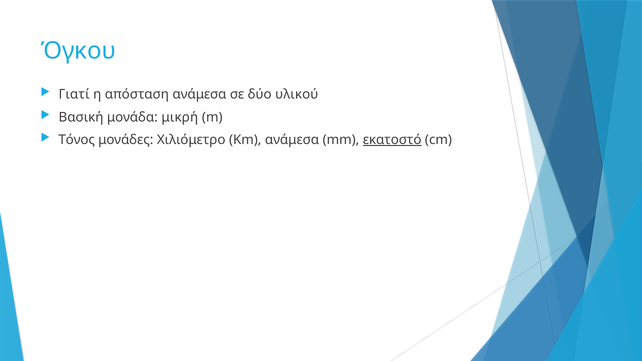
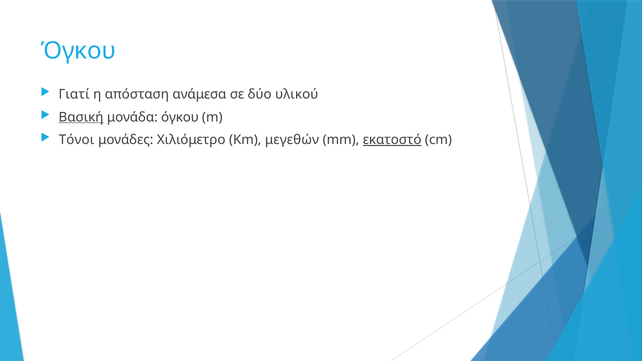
Βασική underline: none -> present (81, 117)
μονάδα μικρή: μικρή -> όγκου (180, 117)
Τόνος: Τόνος -> Τόνοι (77, 140)
Km ανάμεσα: ανάμεσα -> μεγεθών (292, 140)
